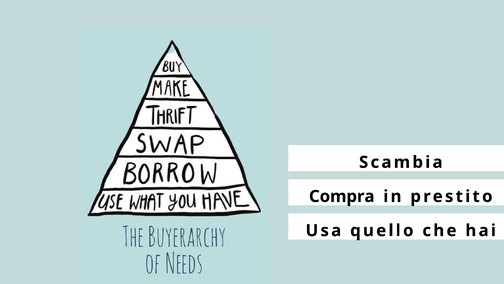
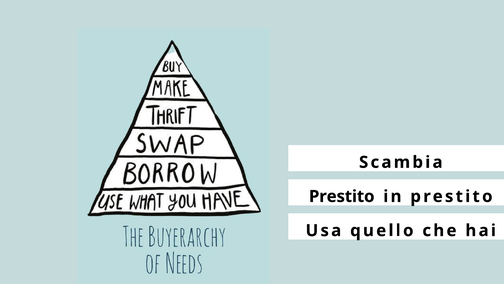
Compra: Compra -> Prestito (342, 196)
